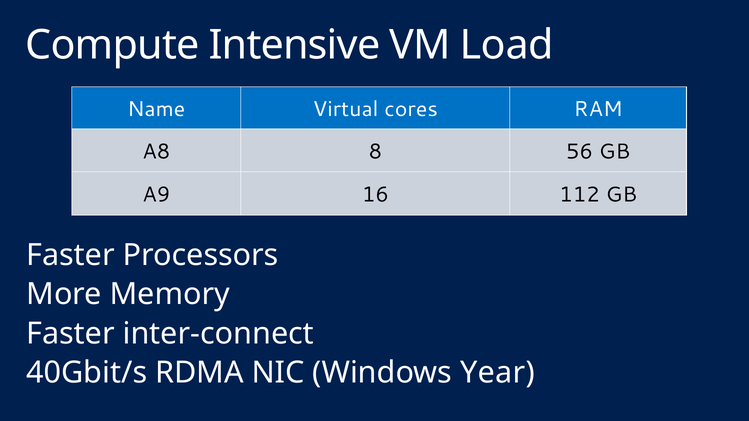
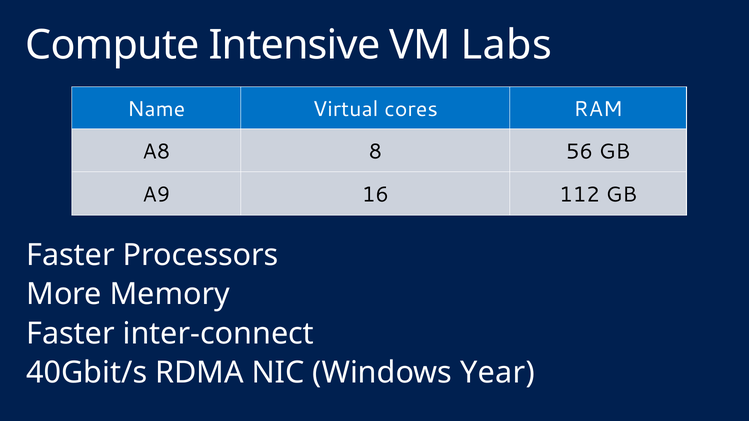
Load: Load -> Labs (506, 45)
